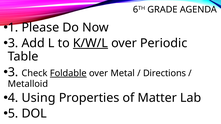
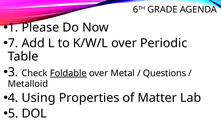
3: 3 -> 7 (13, 43)
K/W/L underline: present -> none (90, 43)
Directions: Directions -> Questions (165, 73)
